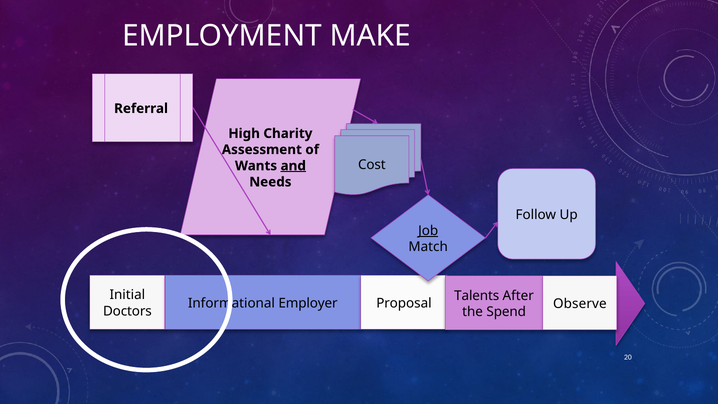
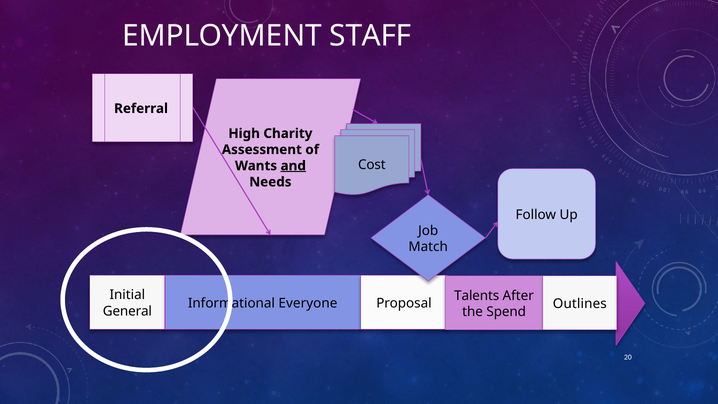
MAKE: MAKE -> STAFF (370, 36)
Job underline: present -> none (428, 231)
Employer: Employer -> Everyone (308, 303)
Observe: Observe -> Outlines (580, 304)
Doctors: Doctors -> General (127, 311)
